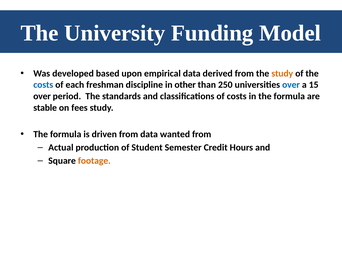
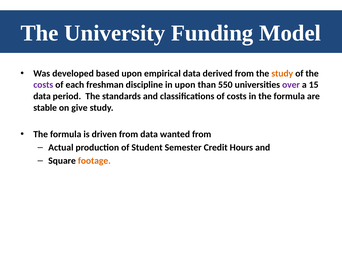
costs colour: blue -> purple (43, 85)
in other: other -> upon (185, 85)
250: 250 -> 550 (225, 85)
over colour: blue -> purple (291, 85)
over: over -> data (42, 96)
fees: fees -> give (79, 108)
